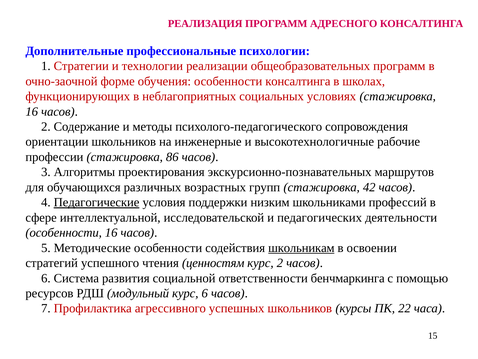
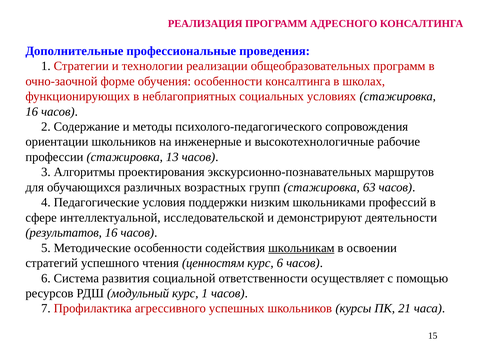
психологии: психологии -> проведения (275, 51)
86: 86 -> 13 (172, 157)
42: 42 -> 63 (369, 187)
Педагогические underline: present -> none (97, 202)
педагогических: педагогических -> демонстрируют (320, 217)
особенности: особенности -> результатов (64, 232)
курс 2: 2 -> 6 (280, 263)
бенчмаркинга: бенчмаркинга -> осуществляет (348, 278)
курс 6: 6 -> 1 (205, 293)
22: 22 -> 21 (404, 308)
